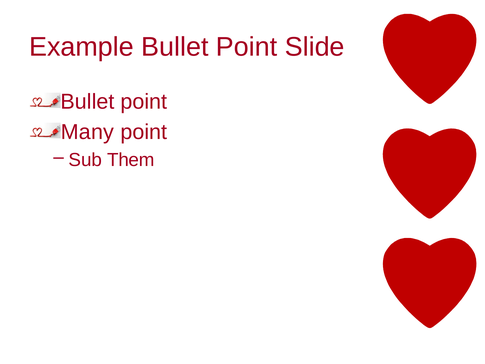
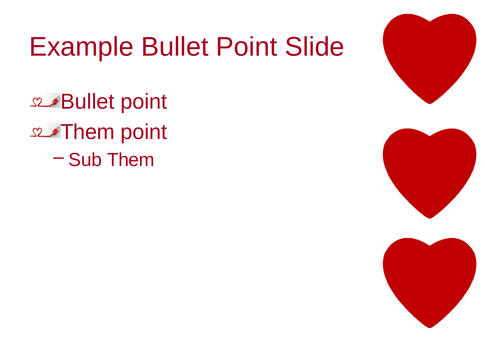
Many: Many -> Them (88, 132)
